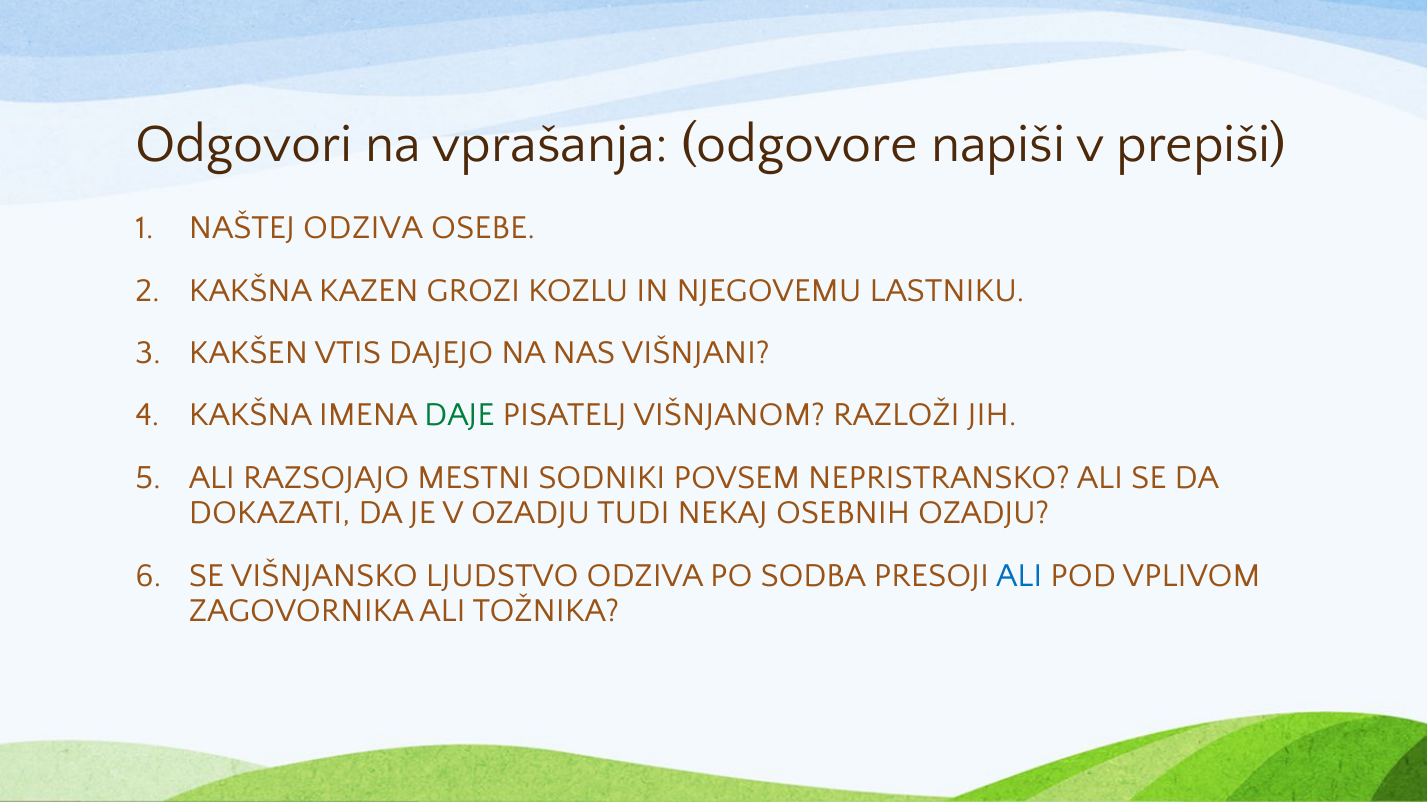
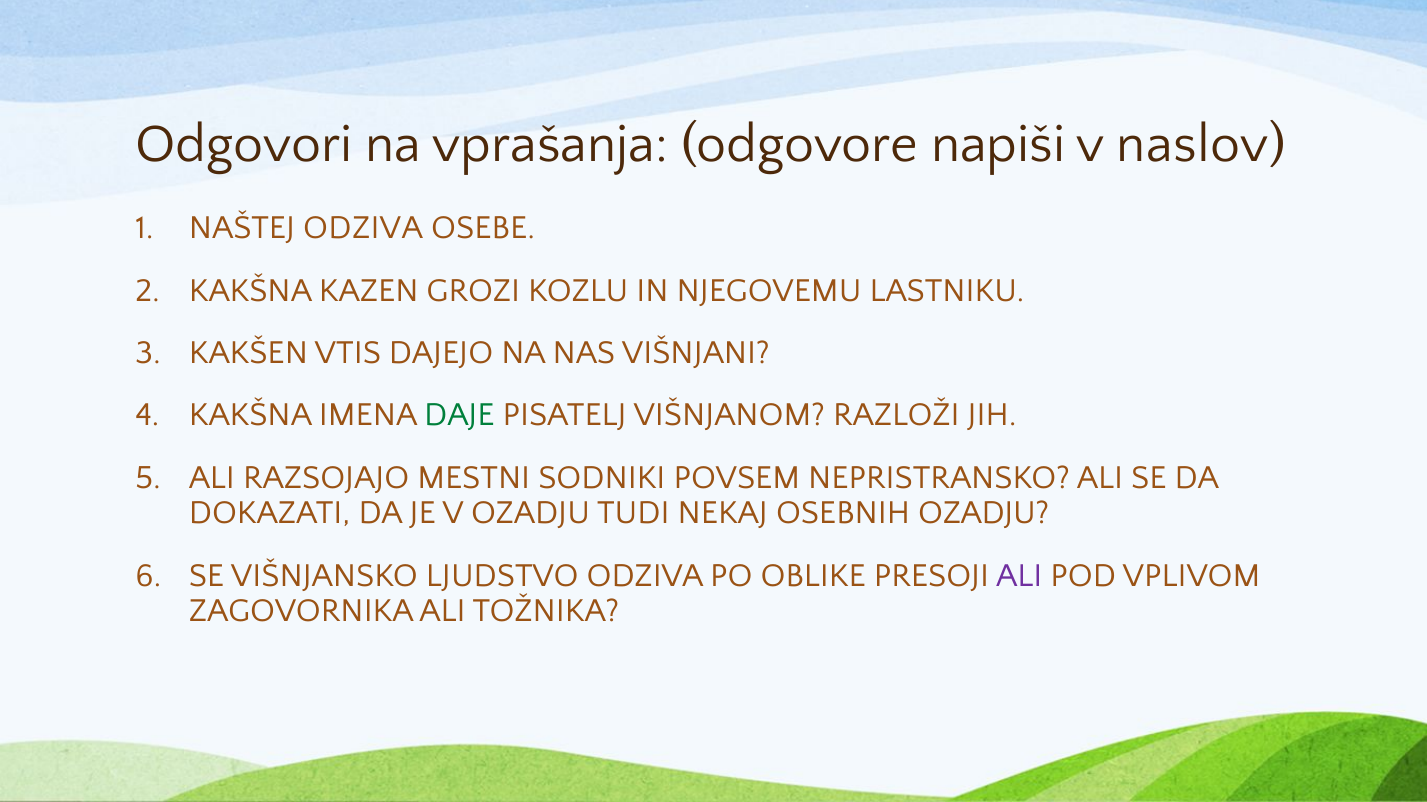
prepiši: prepiši -> naslov (1201, 144)
SODBA: SODBA -> OBLIKE (813, 576)
ALI colour: blue -> purple (1019, 576)
